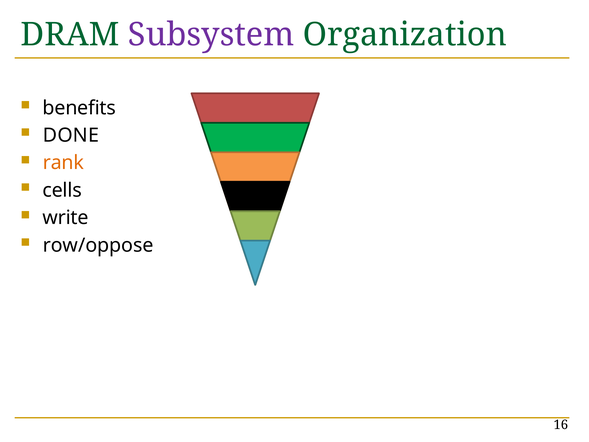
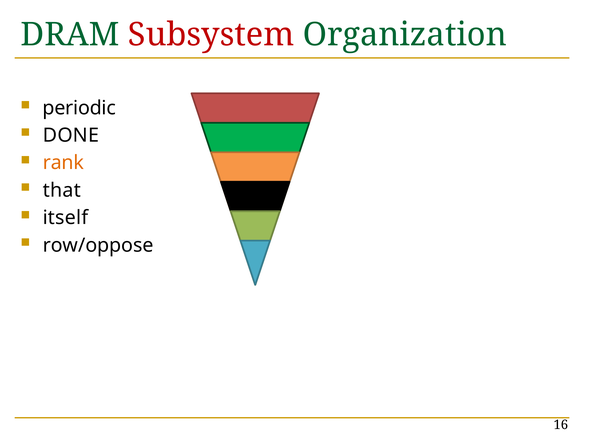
Subsystem colour: purple -> red (211, 35)
benefits: benefits -> periodic (79, 108)
cells: cells -> that (62, 190)
write: write -> itself (65, 218)
